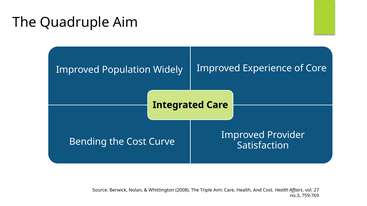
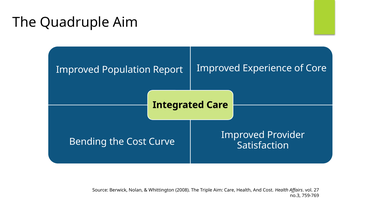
Widely: Widely -> Report (168, 70)
